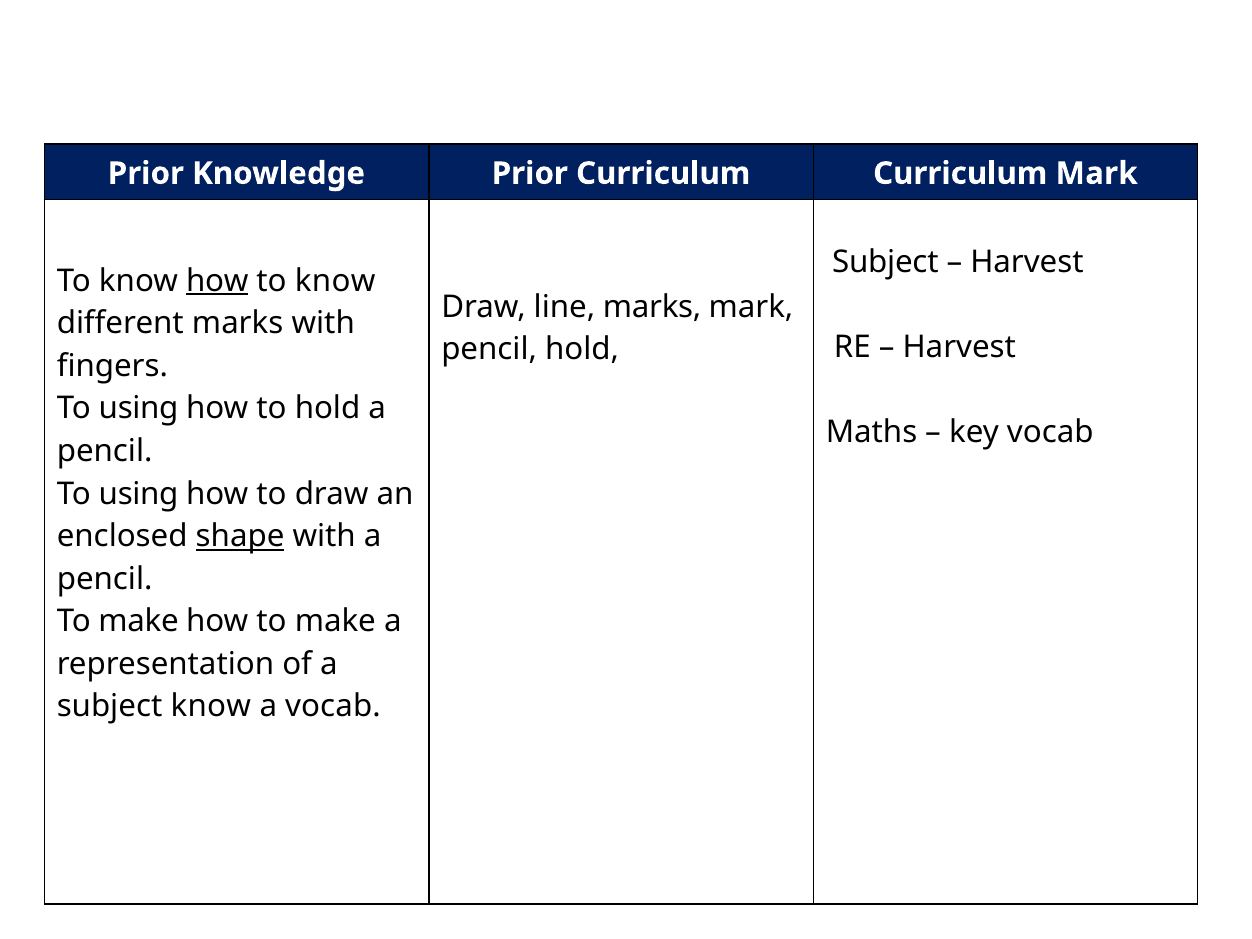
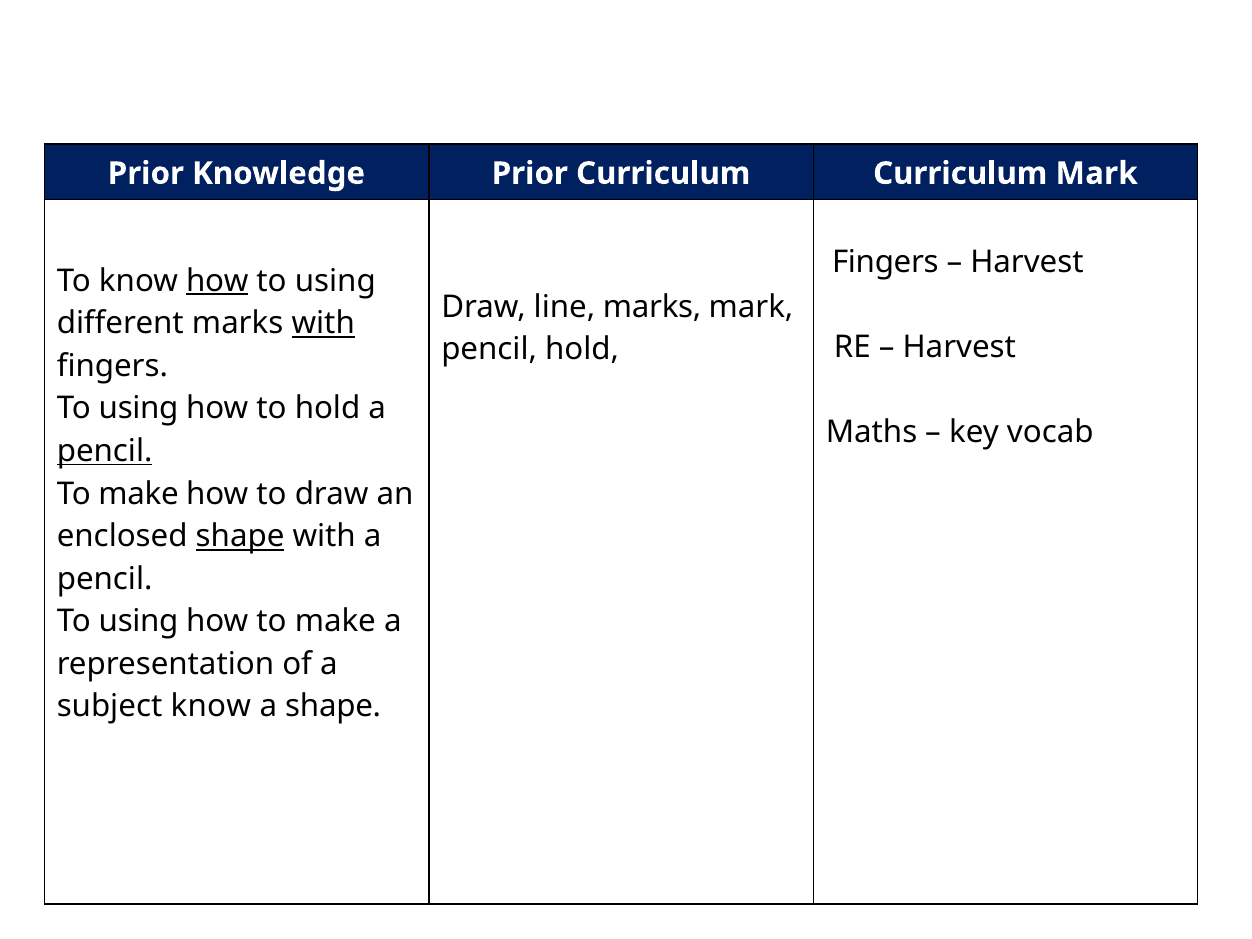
Subject: Subject -> Fingers (885, 262)
know: know -> using (335, 281)
with underline: none -> present (323, 323)
pencil underline: none -> present (105, 451)
using: using -> make (139, 494)
make: make -> using (139, 621)
a vocab: vocab -> shape (333, 707)
